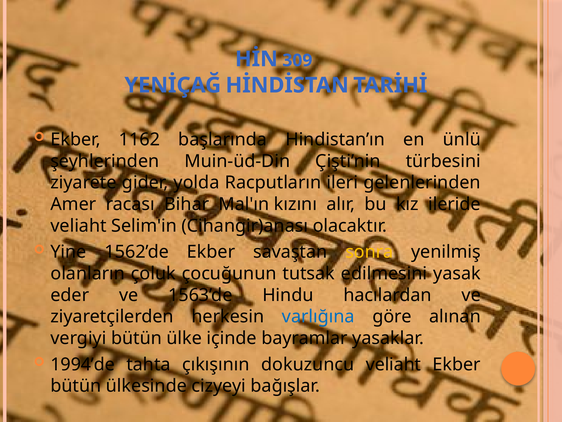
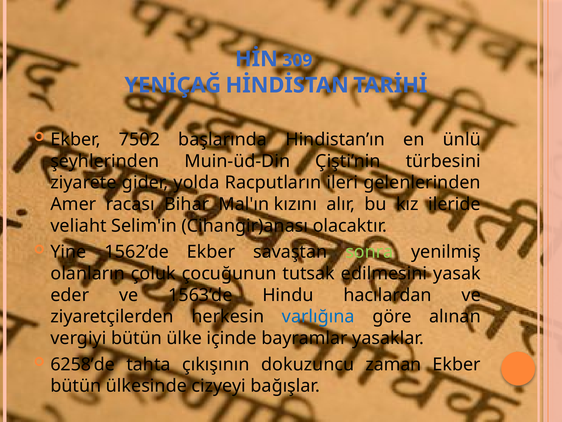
1162: 1162 -> 7502 (139, 139)
sonra colour: yellow -> light green (369, 252)
1994’de: 1994’de -> 6258’de (83, 364)
dokuzuncu veliaht: veliaht -> zaman (393, 364)
